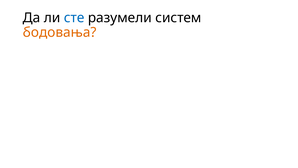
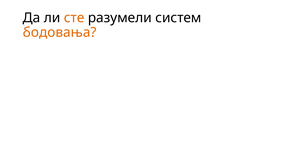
сте colour: blue -> orange (74, 18)
